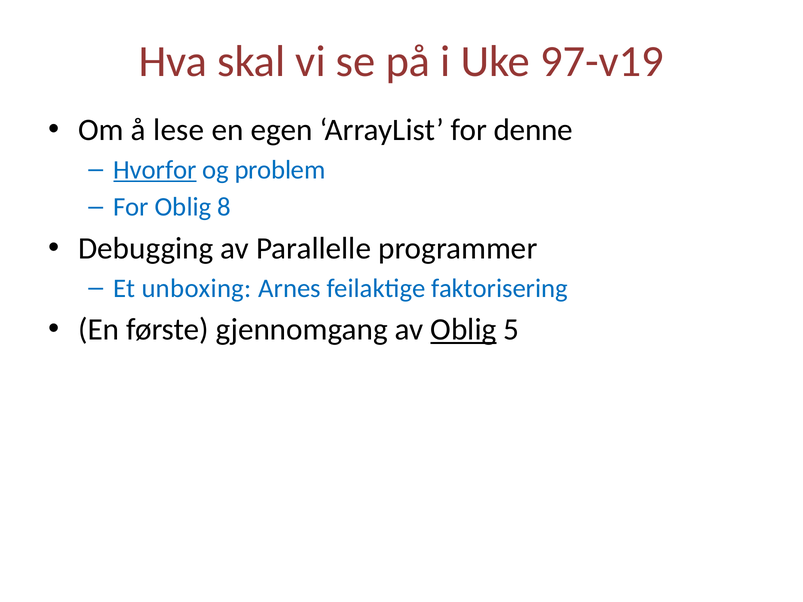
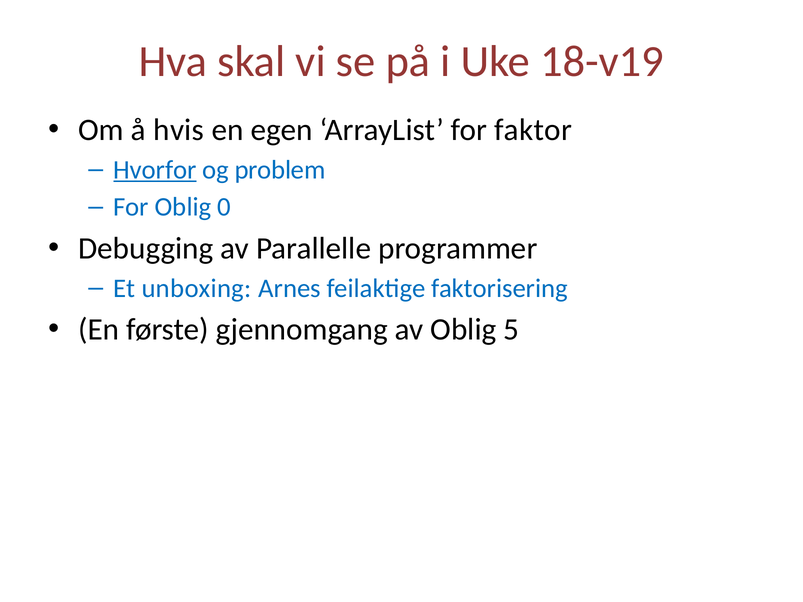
97-v19: 97-v19 -> 18-v19 (602, 61)
lese: lese -> hvis (179, 130)
denne: denne -> faktor (533, 130)
8: 8 -> 0 (224, 207)
Oblig underline: present -> none (463, 330)
